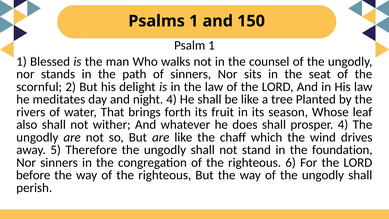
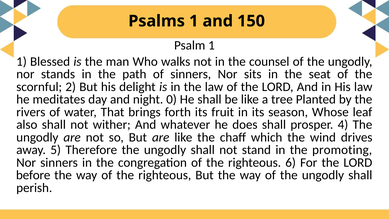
night 4: 4 -> 0 (172, 99)
foundation: foundation -> promoting (342, 150)
